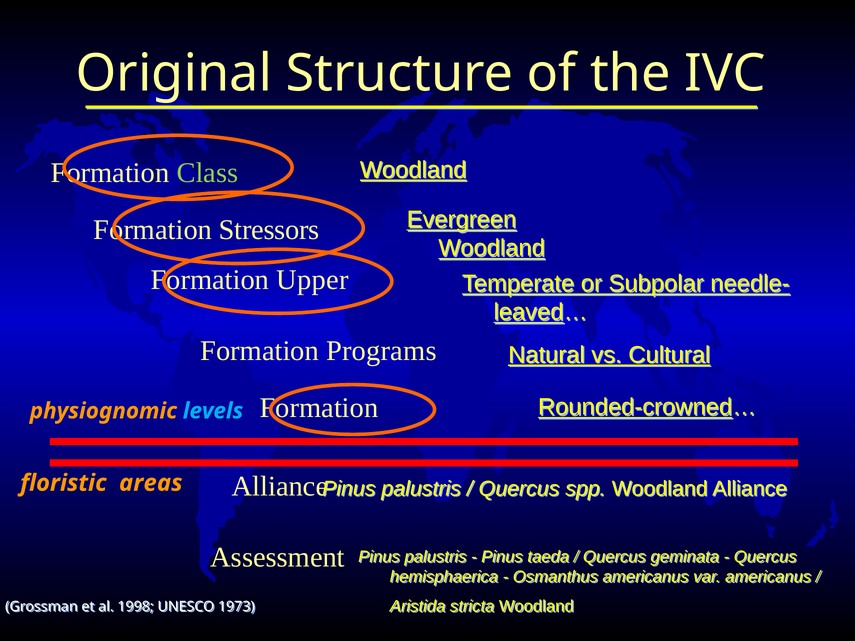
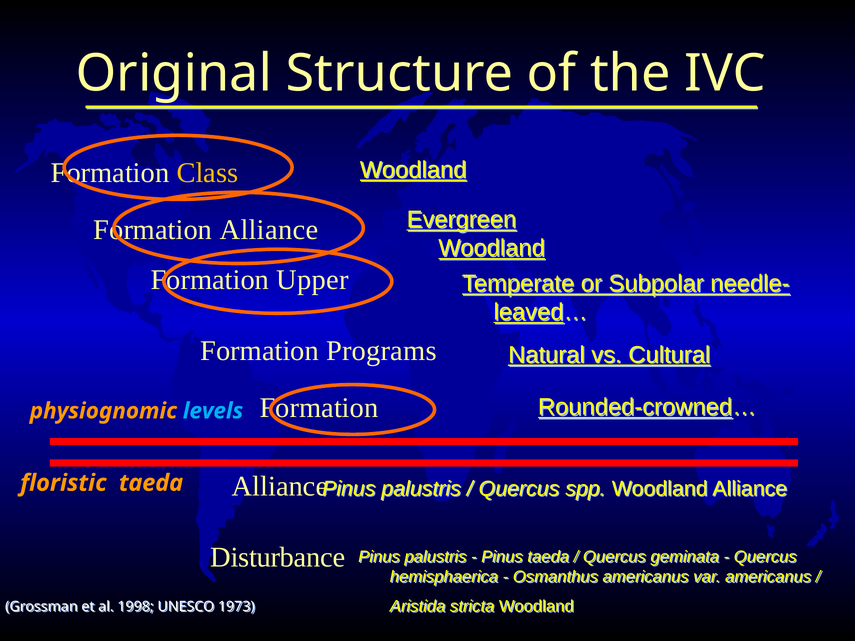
Class colour: light green -> yellow (207, 173)
Stressors: Stressors -> Alliance (269, 230)
floristic areas: areas -> taeda (151, 483)
Assessment: Assessment -> Disturbance (278, 558)
